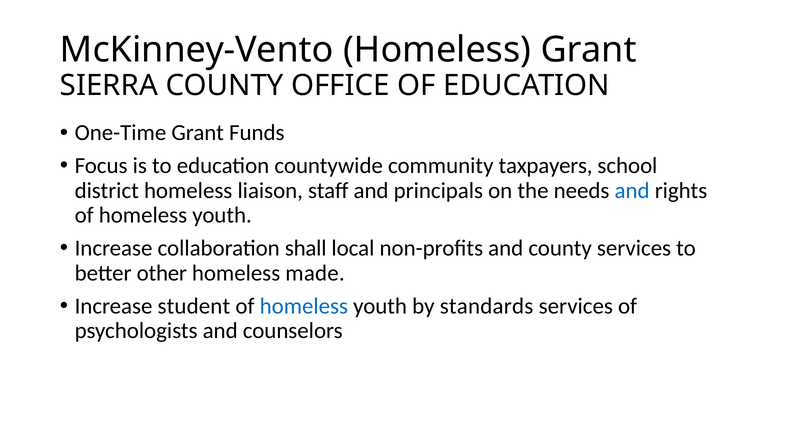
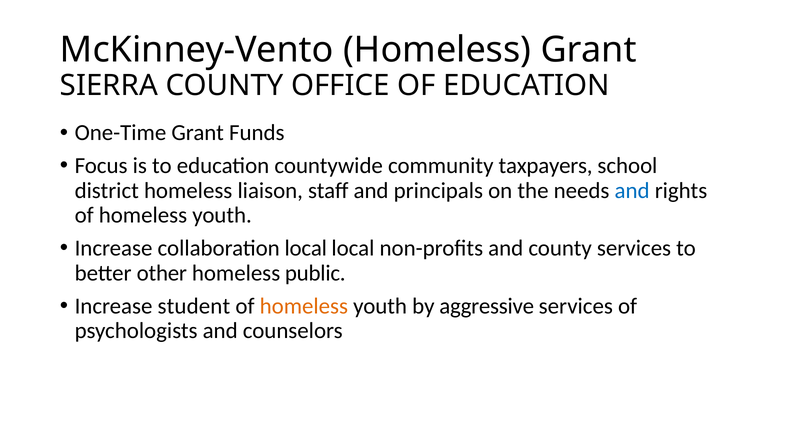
collaboration shall: shall -> local (306, 248)
made: made -> public (315, 273)
homeless colour: blue -> orange (304, 306)
standards: standards -> aggressive (487, 306)
